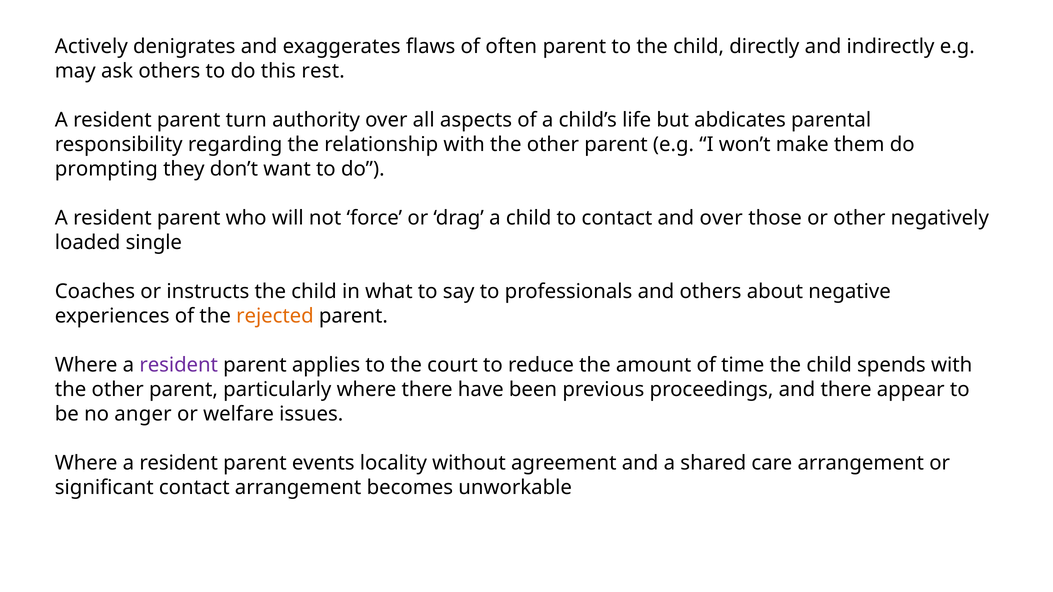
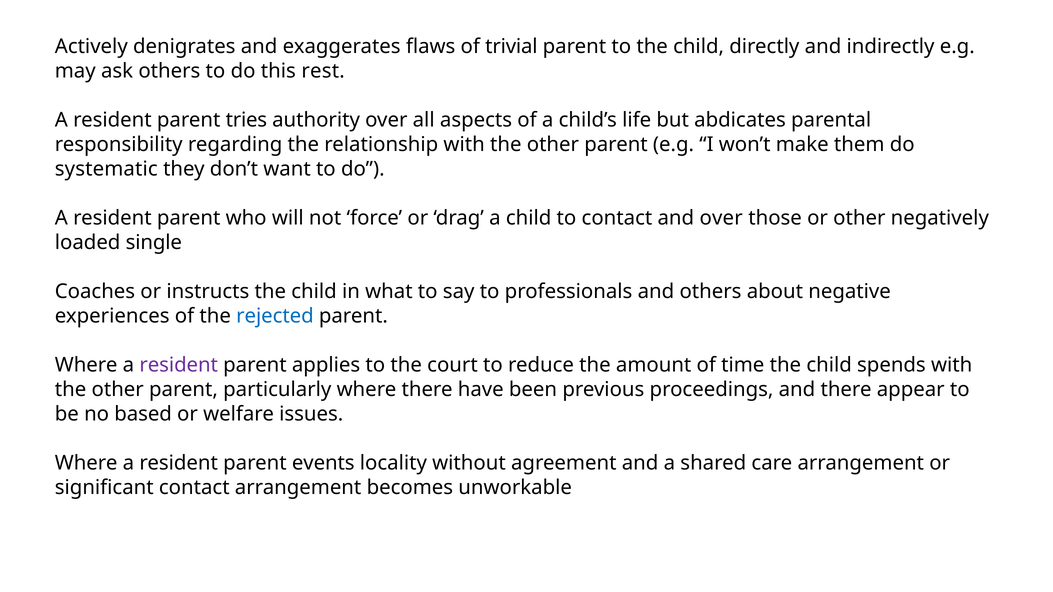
often: often -> trivial (511, 47)
turn: turn -> tries (246, 120)
prompting: prompting -> systematic (106, 169)
rejected colour: orange -> blue (275, 316)
anger: anger -> based (143, 414)
